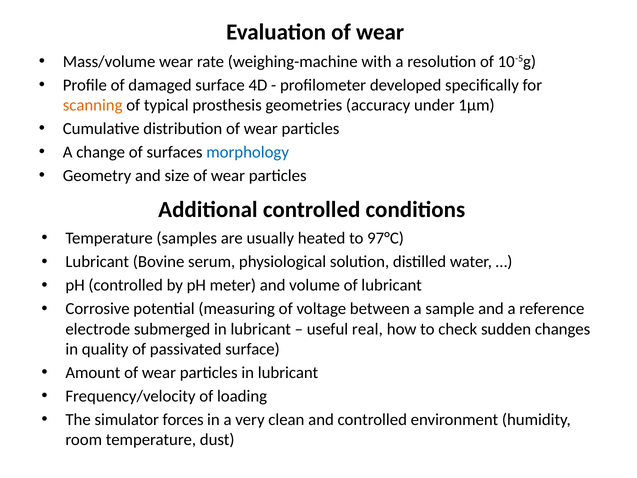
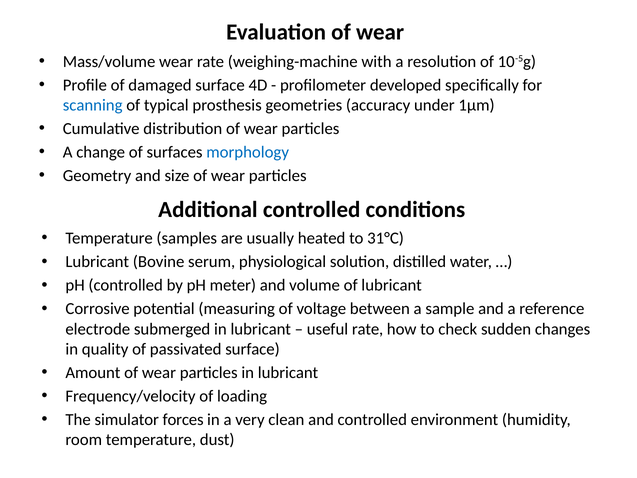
scanning colour: orange -> blue (93, 105)
97°C: 97°C -> 31°C (386, 238)
useful real: real -> rate (368, 329)
